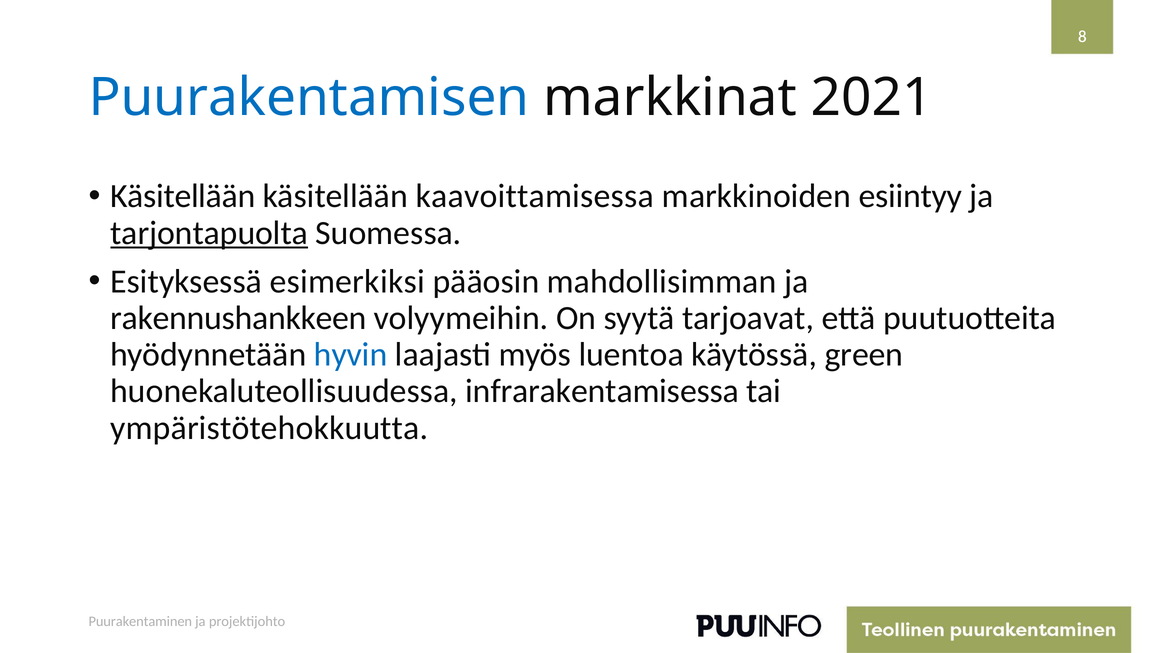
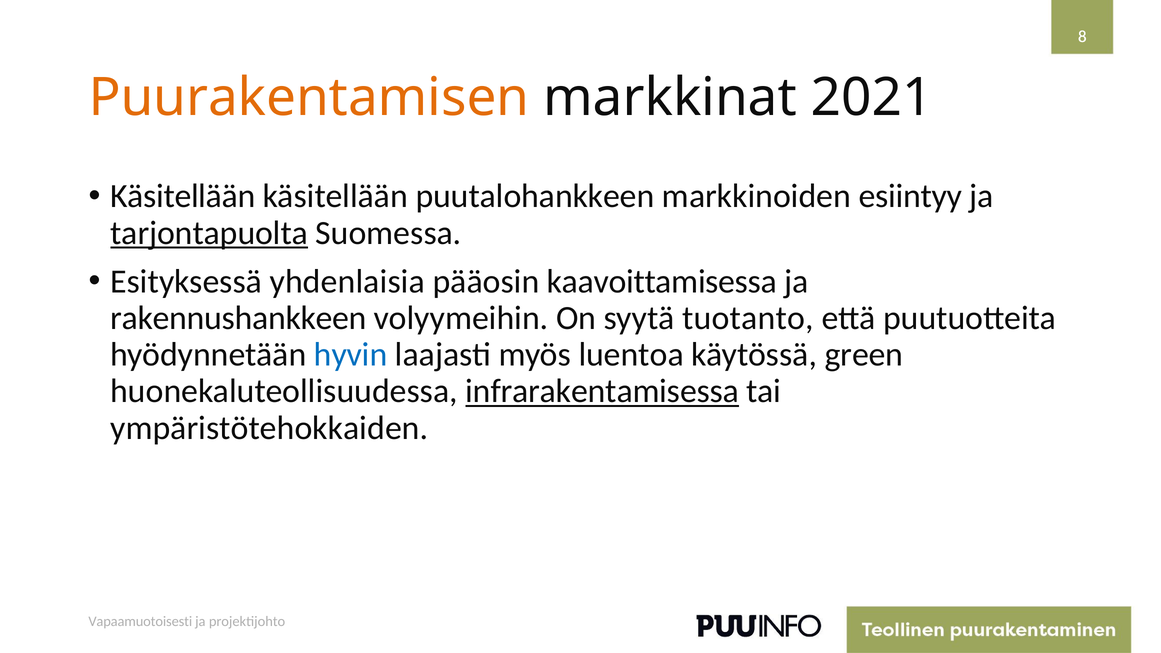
Puurakentamisen colour: blue -> orange (309, 98)
kaavoittamisessa: kaavoittamisessa -> puutalohankkeen (535, 196)
esimerkiksi: esimerkiksi -> yhdenlaisia (347, 282)
mahdollisimman: mahdollisimman -> kaavoittamisessa (662, 282)
tarjoavat: tarjoavat -> tuotanto (748, 318)
infrarakentamisessa underline: none -> present (602, 391)
ympäristötehokkuutta: ympäristötehokkuutta -> ympäristötehokkaiden (269, 428)
Puurakentaminen: Puurakentaminen -> Vapaamuotoisesti (140, 621)
